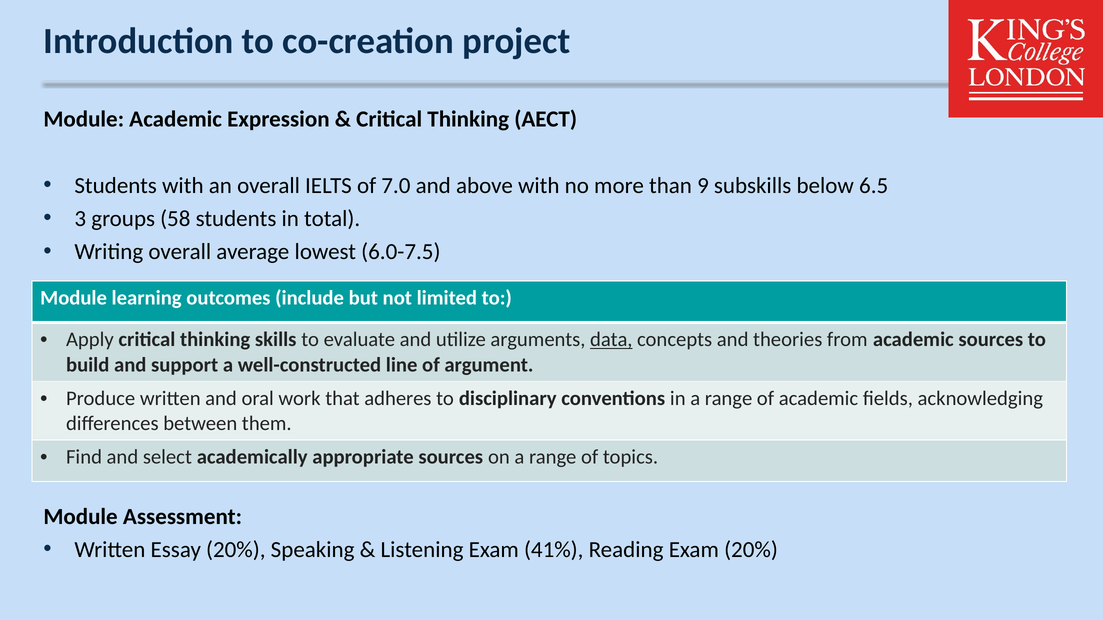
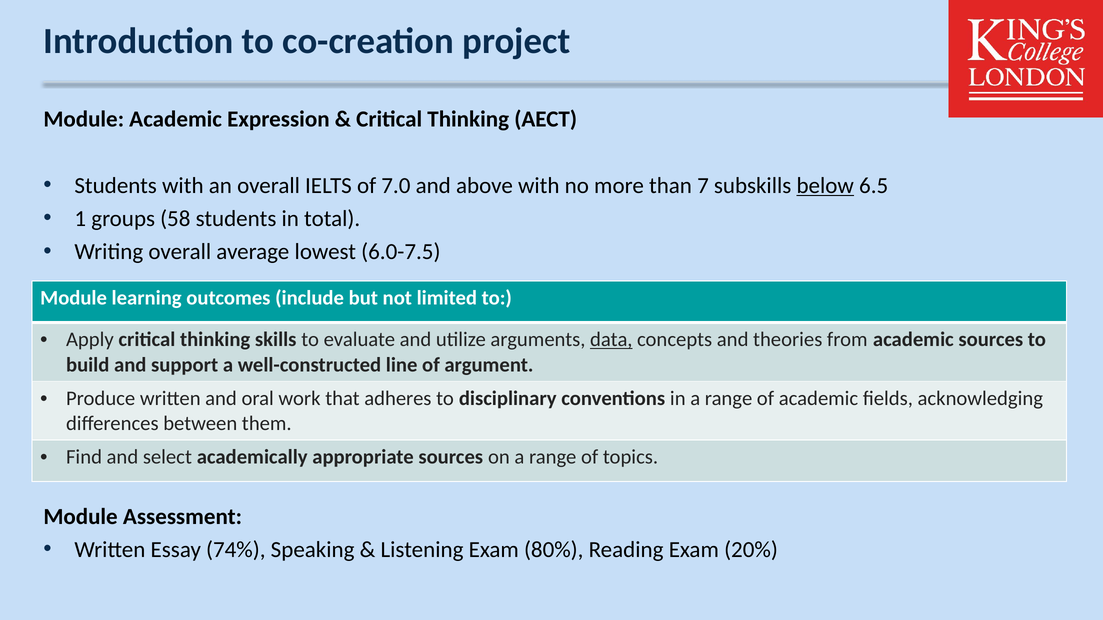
9: 9 -> 7 (703, 186)
below underline: none -> present (825, 186)
3: 3 -> 1 (80, 219)
Essay 20%: 20% -> 74% (236, 550)
41%: 41% -> 80% (554, 550)
